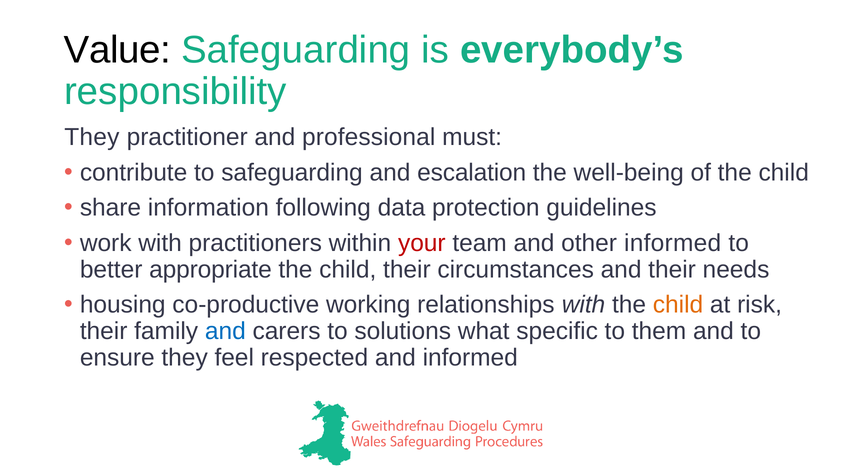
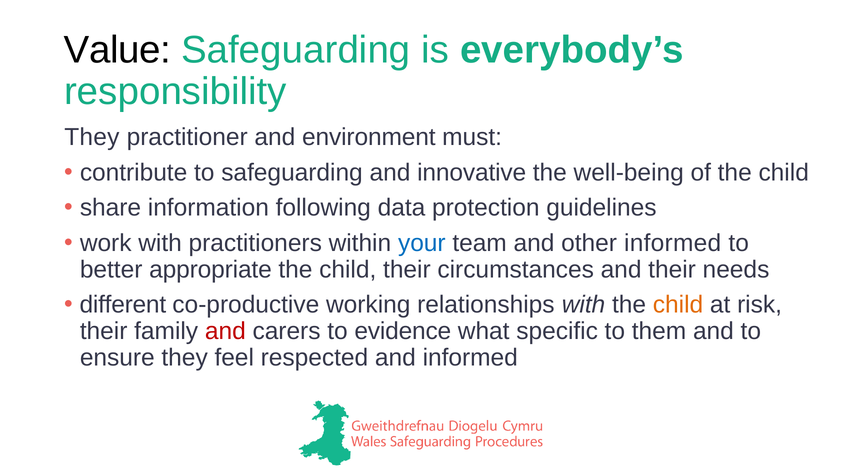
professional: professional -> environment (369, 137)
escalation: escalation -> innovative (472, 173)
your colour: red -> blue (422, 243)
housing: housing -> different (123, 305)
and colour: blue -> red (225, 331)
solutions: solutions -> evidence (403, 331)
